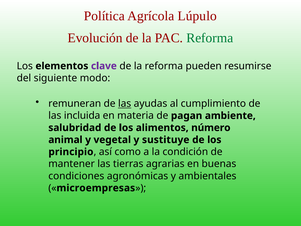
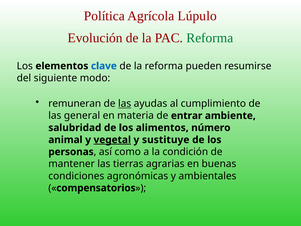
clave colour: purple -> blue (104, 66)
incluida: incluida -> general (82, 116)
pagan: pagan -> entrar (187, 116)
vegetal underline: none -> present (112, 140)
principio: principio -> personas (71, 152)
microempresas: microempresas -> compensatorios (96, 188)
